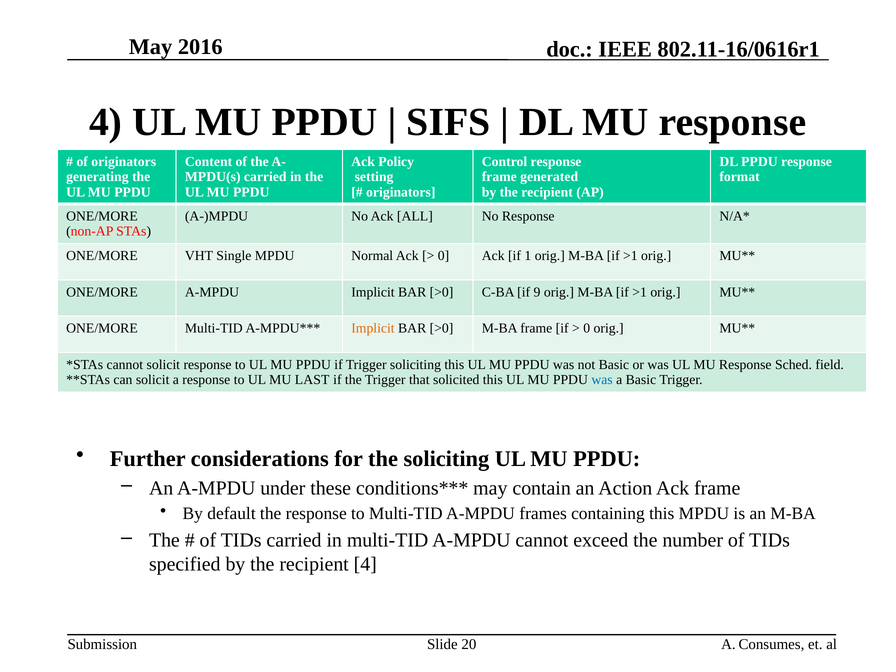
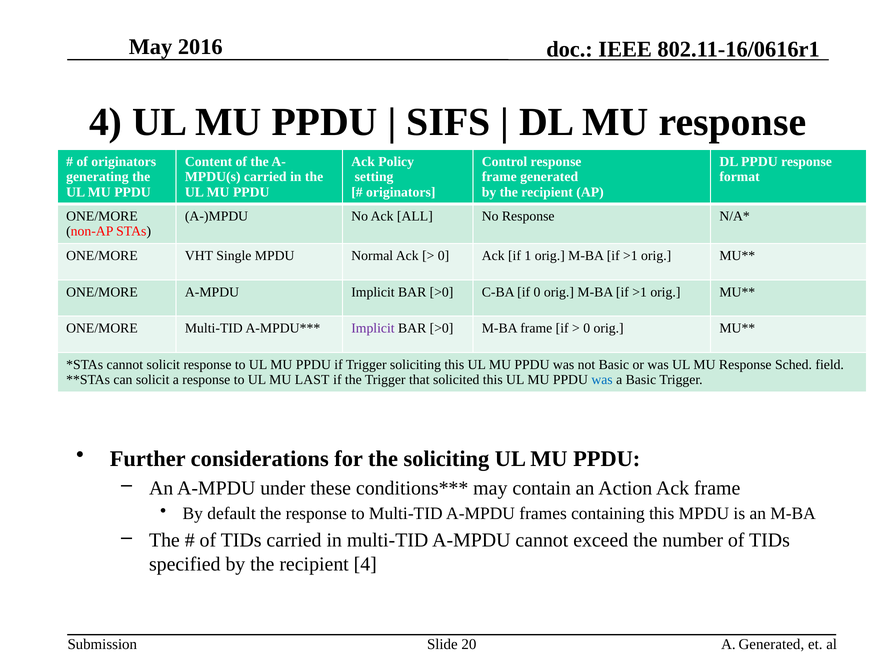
if 9: 9 -> 0 (537, 292)
Implicit colour: orange -> purple (373, 328)
A Consumes: Consumes -> Generated (771, 644)
